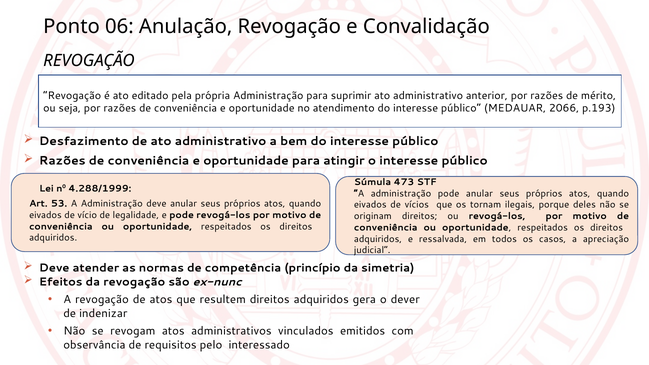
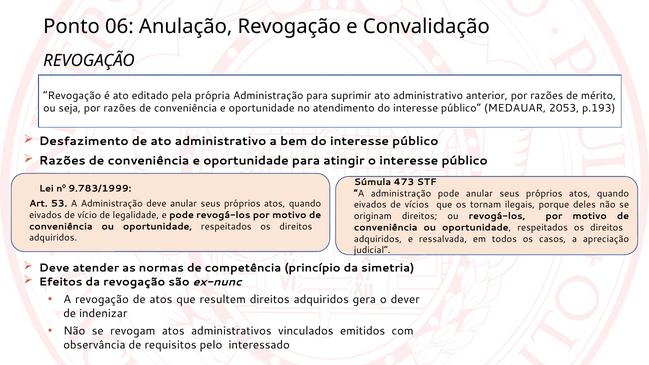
2066: 2066 -> 2053 (564, 108)
4.288/1999: 4.288/1999 -> 9.783/1999 (100, 188)
